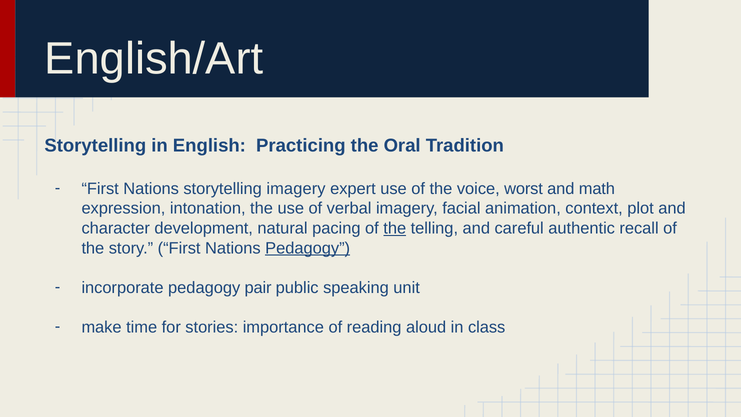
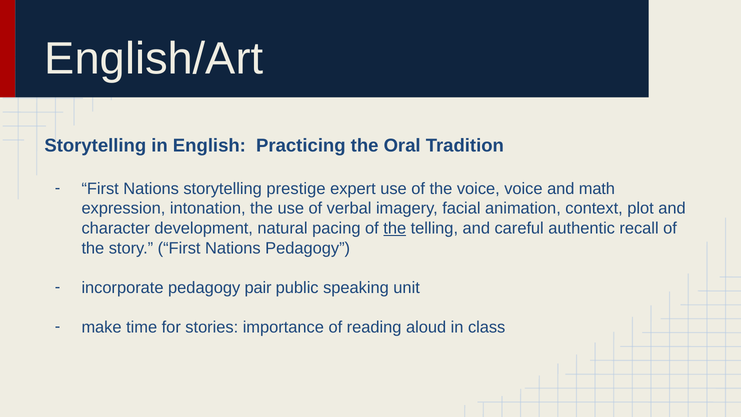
storytelling imagery: imagery -> prestige (296, 189)
voice worst: worst -> voice (523, 189)
Pedagogy underline: present -> none (308, 248)
